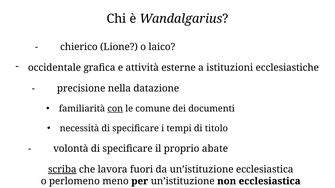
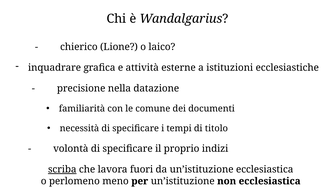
occidentale: occidentale -> inquadrare (55, 68)
con underline: present -> none (115, 109)
abate: abate -> indizi (215, 149)
